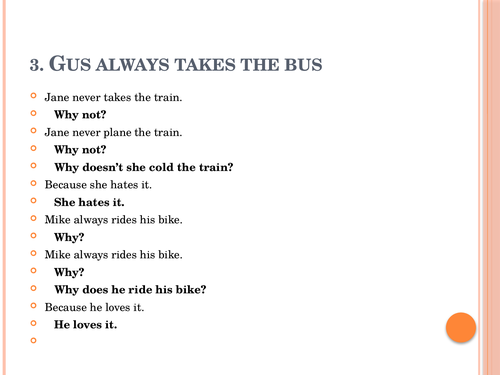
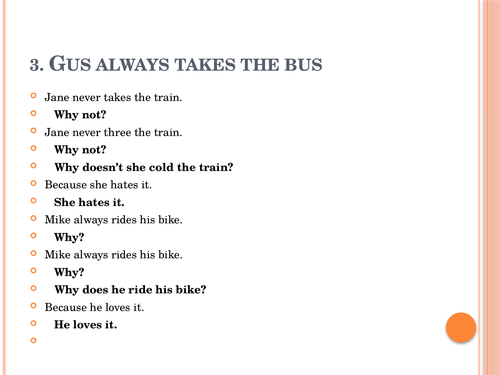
plane: plane -> three (118, 132)
